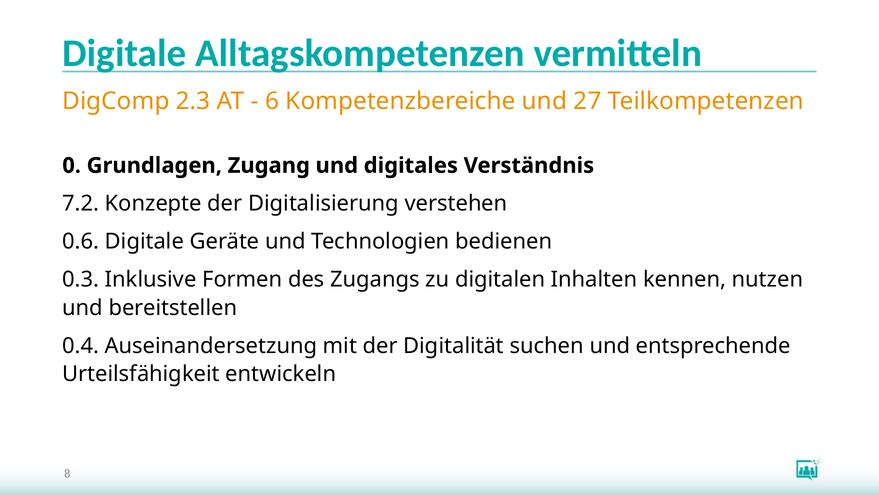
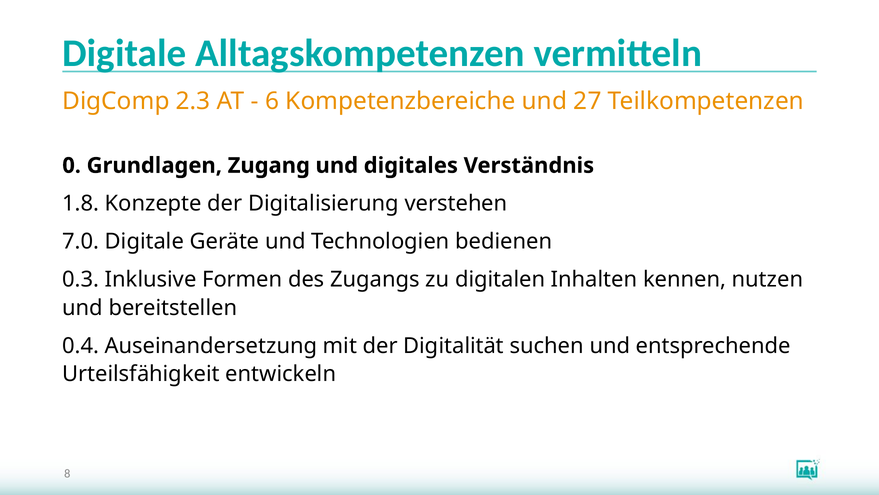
7.2: 7.2 -> 1.8 (81, 203)
0.6: 0.6 -> 7.0 (81, 241)
